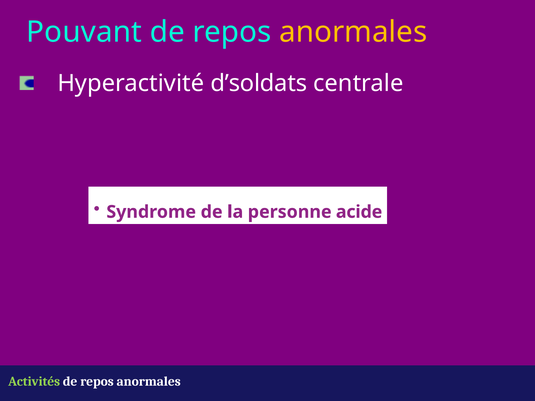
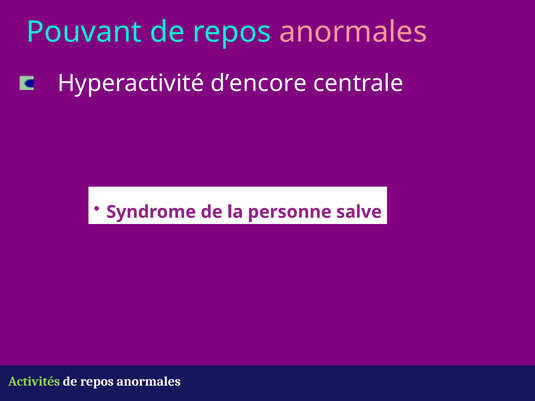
anormales colour: yellow -> pink (353, 32)
d’soldats: d’soldats -> d’encore (259, 83)
acide: acide -> salve (359, 212)
